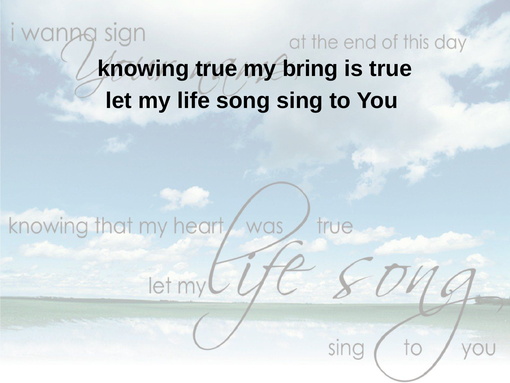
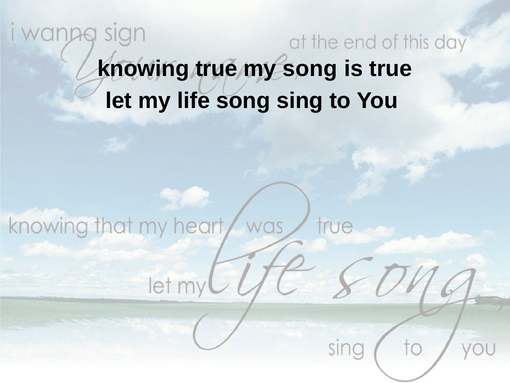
my bring: bring -> song (310, 69)
